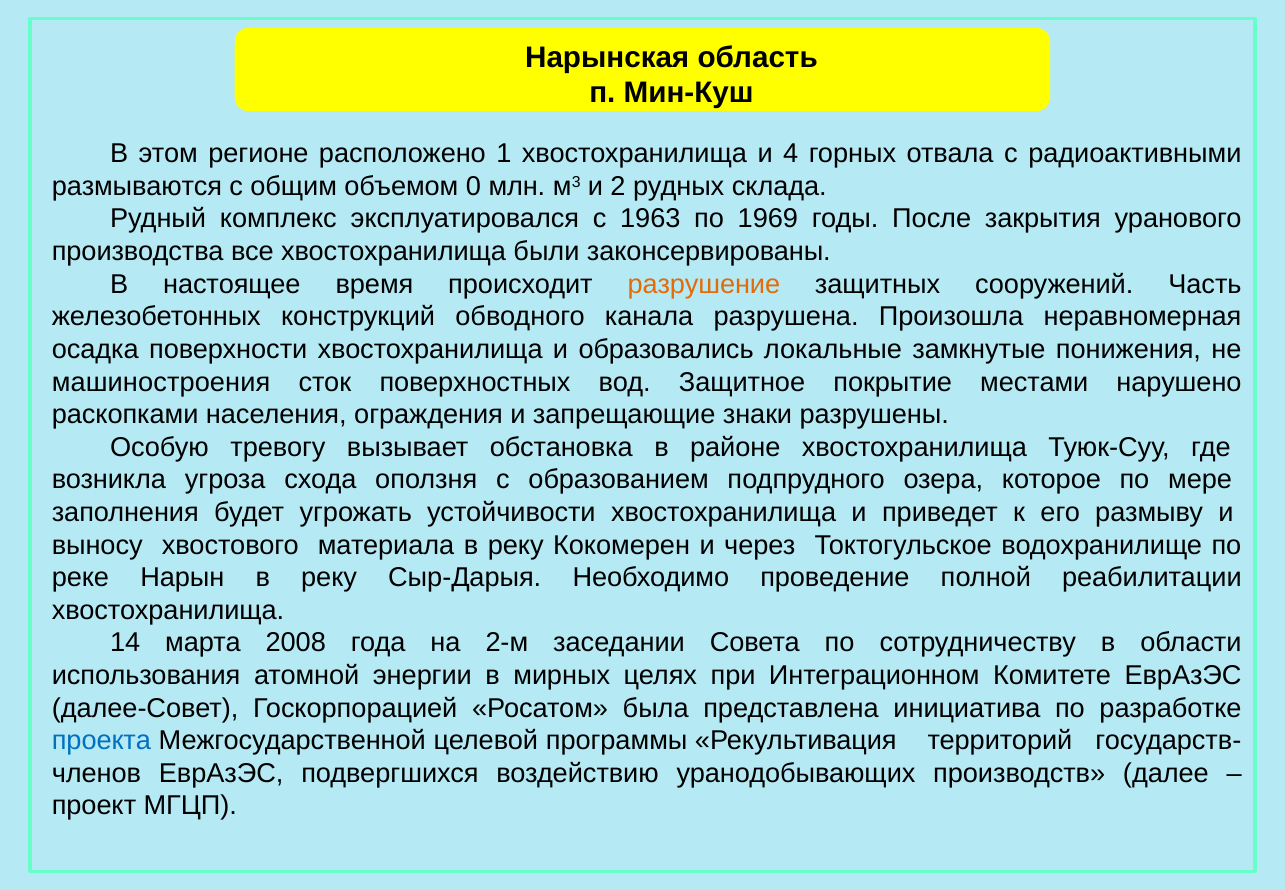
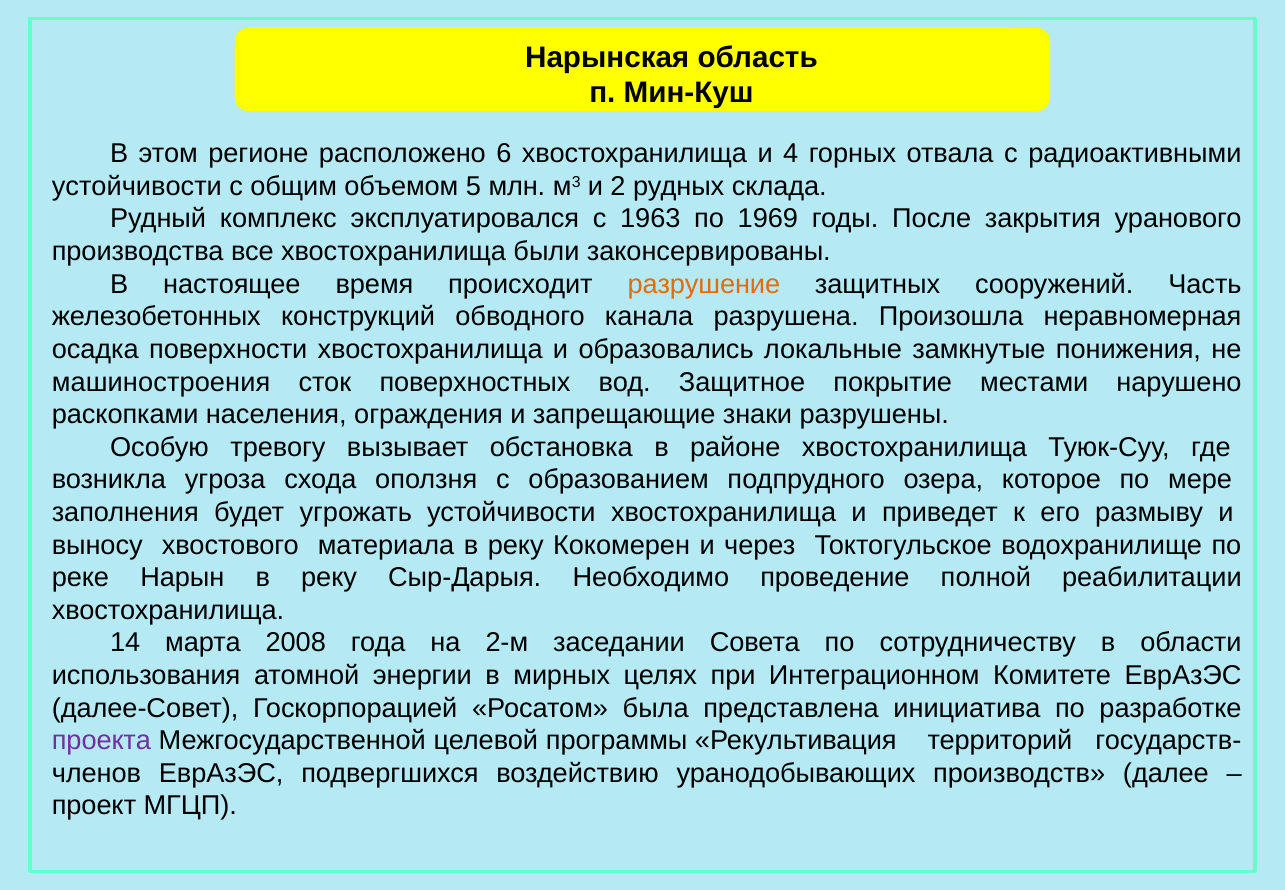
1: 1 -> 6 (504, 154)
размываются: размываются -> устойчивости (137, 186)
0: 0 -> 5 (473, 186)
проекта colour: blue -> purple (101, 740)
